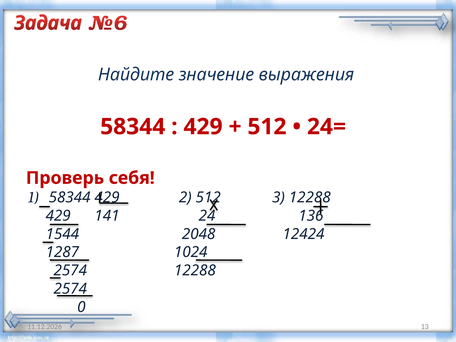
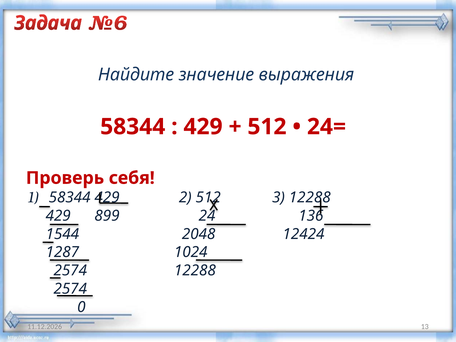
141: 141 -> 899 (107, 216)
